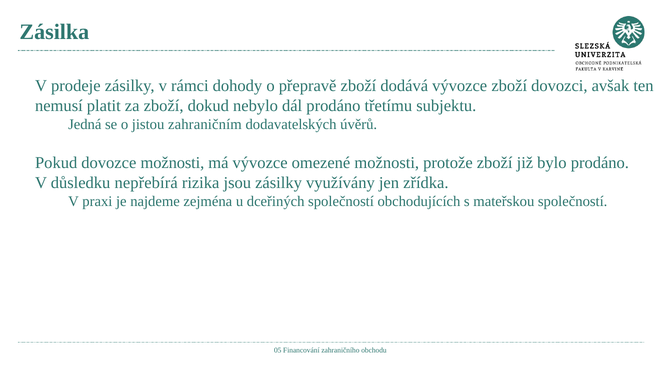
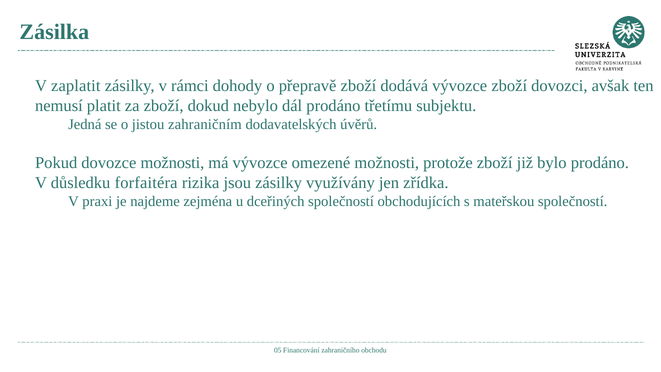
prodeje: prodeje -> zaplatit (76, 86)
nepřebírá: nepřebírá -> forfaitéra (146, 183)
